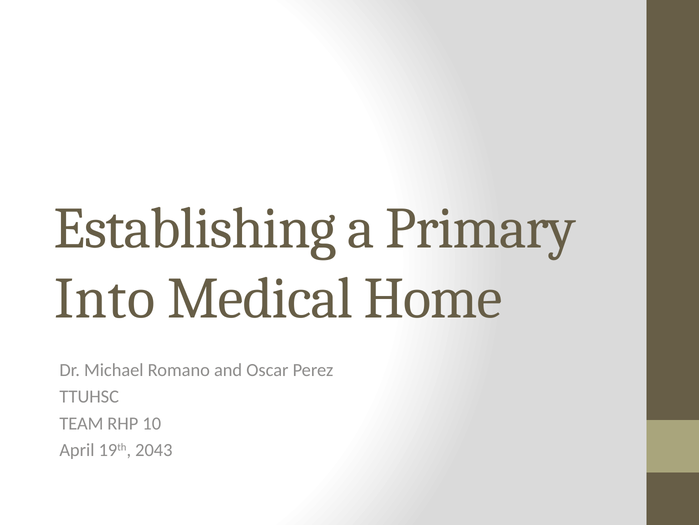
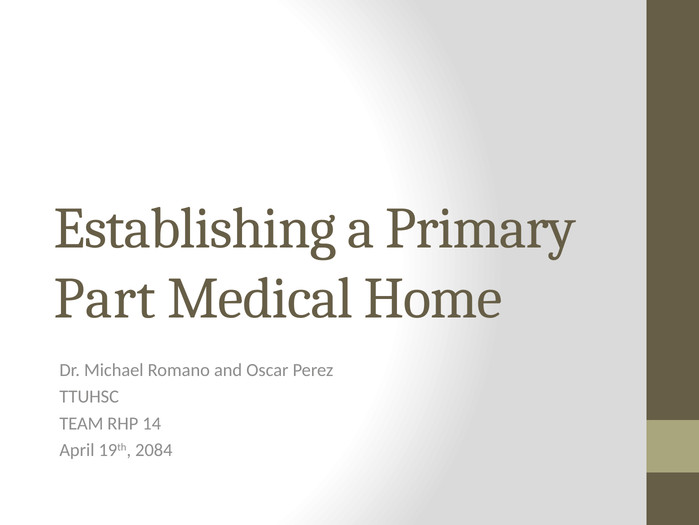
Into: Into -> Part (105, 298)
10: 10 -> 14 (152, 423)
2043: 2043 -> 2084 (154, 449)
